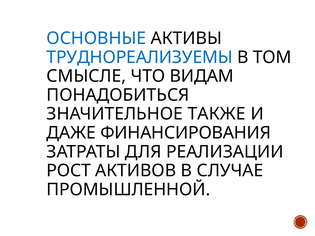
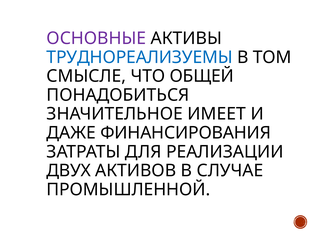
ОСНОВНЫЕ colour: blue -> purple (96, 38)
ВИДАМ: ВИДАМ -> ОБЩЕЙ (202, 76)
ТАКЖЕ: ТАКЖЕ -> ИМЕЕТ (217, 114)
РОСТ: РОСТ -> ДВУХ (69, 171)
